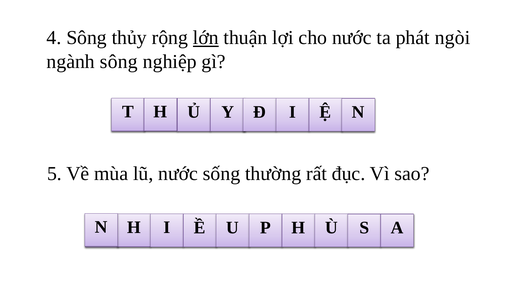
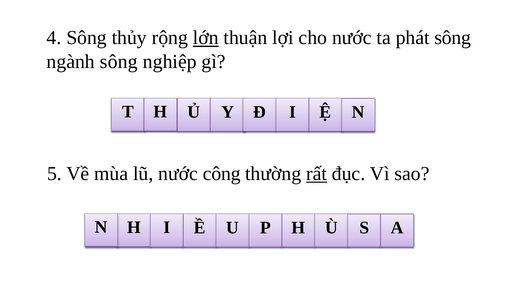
phát ngòi: ngòi -> sông (453, 38)
sống: sống -> công (222, 174)
rất underline: none -> present (317, 174)
